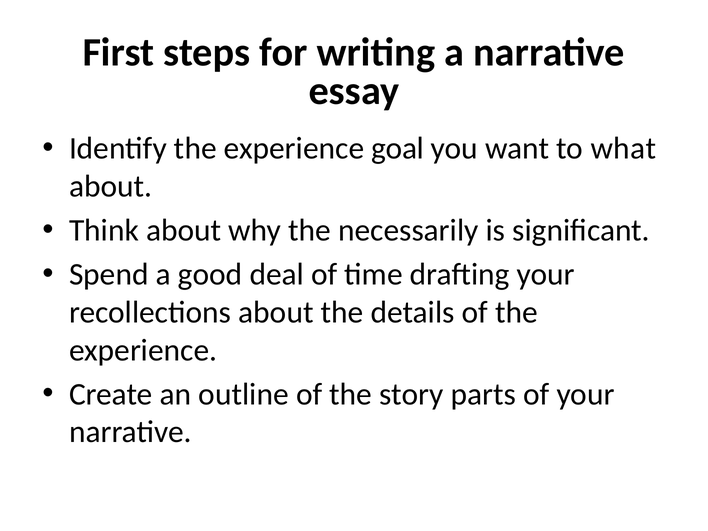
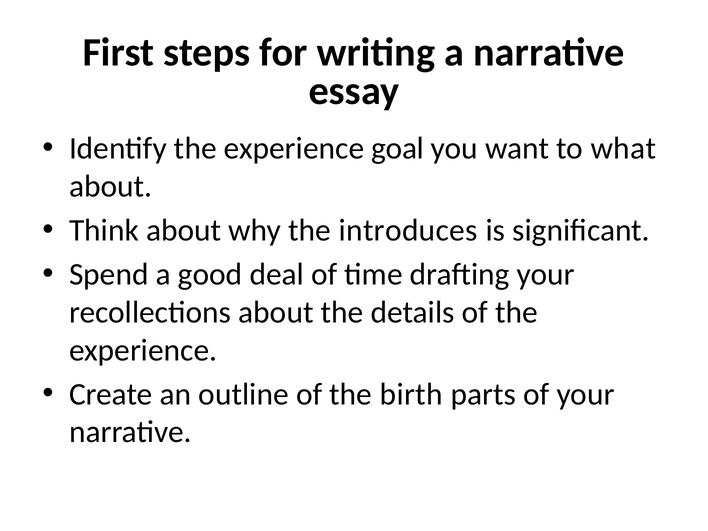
necessarily: necessarily -> introduces (408, 230)
story: story -> birth (411, 394)
